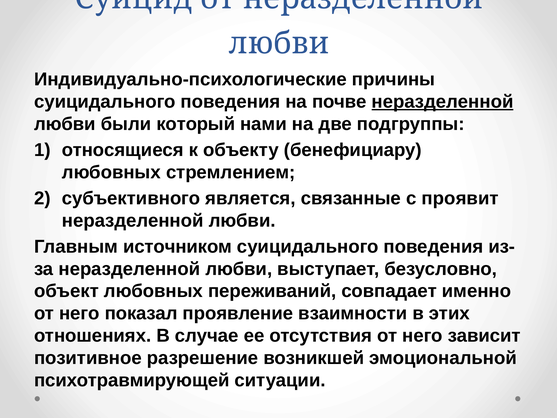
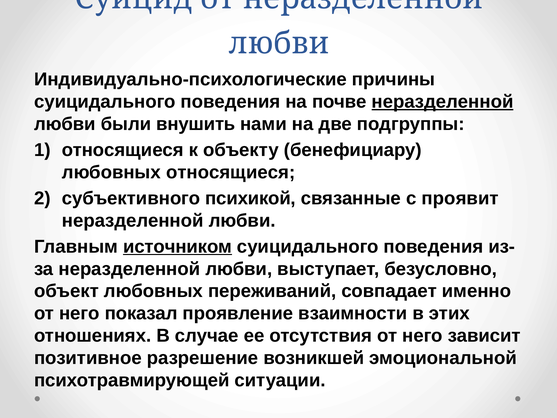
который: который -> внушить (196, 124)
любовных стремлением: стремлением -> относящиеся (231, 172)
является: является -> психикой (251, 198)
источником underline: none -> present (178, 246)
